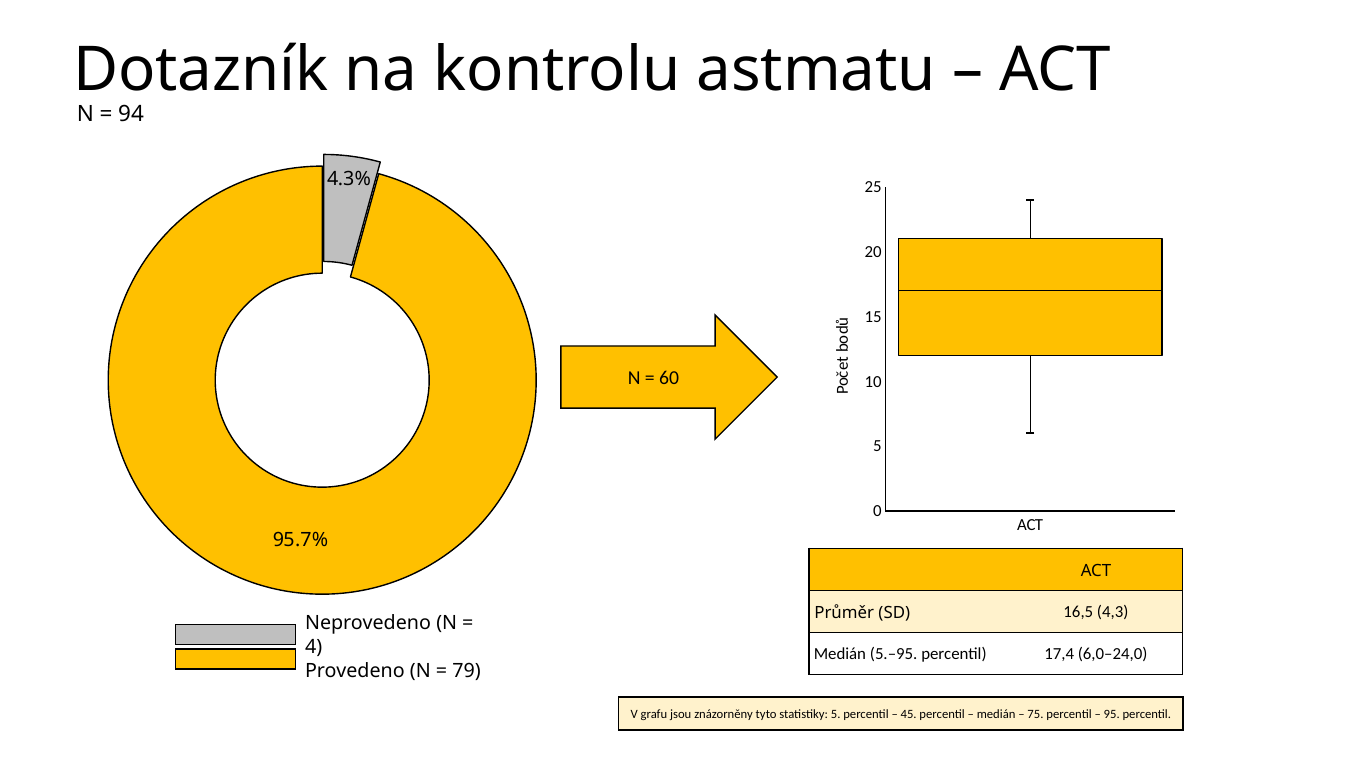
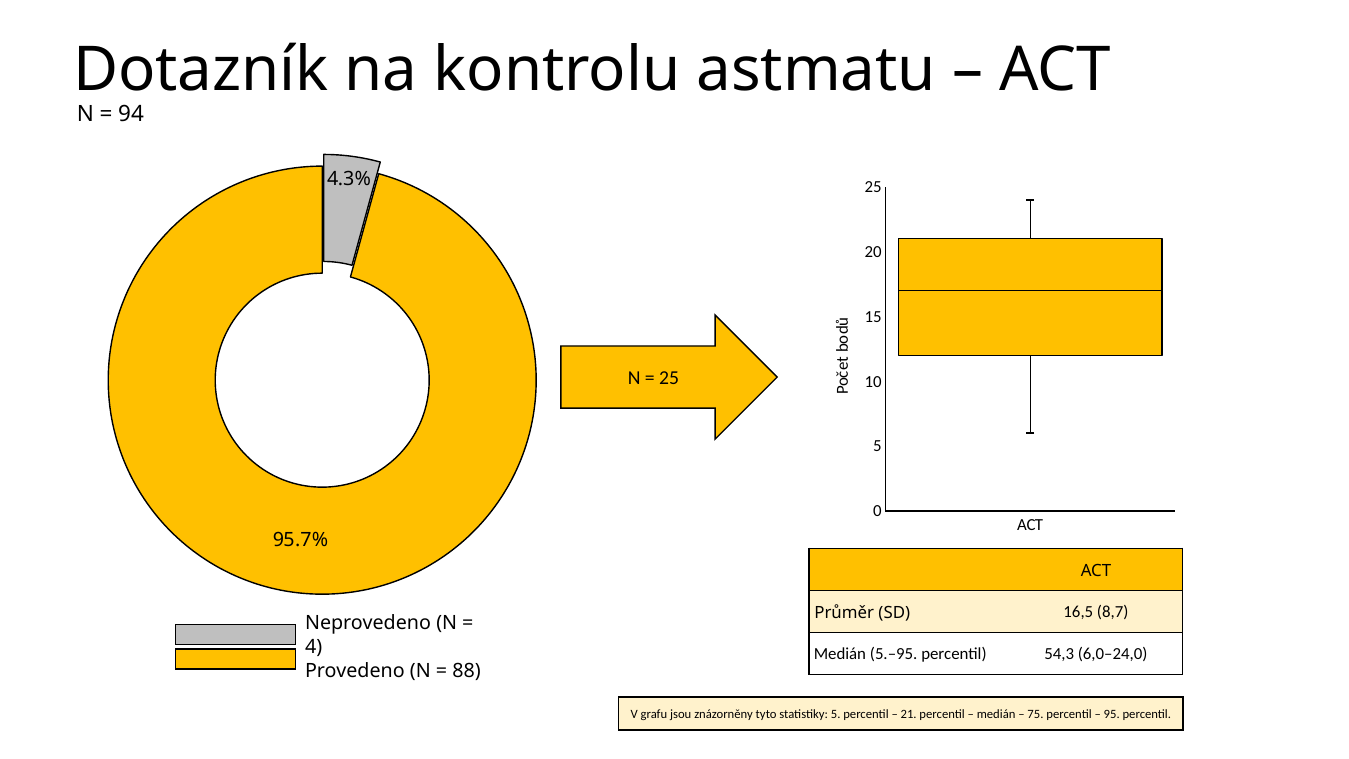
60: 60 -> 25 (669, 378)
4,3: 4,3 -> 8,7 (1113, 612)
17,4: 17,4 -> 54,3 (1059, 654)
79: 79 -> 88 (466, 670)
45: 45 -> 21 (909, 714)
